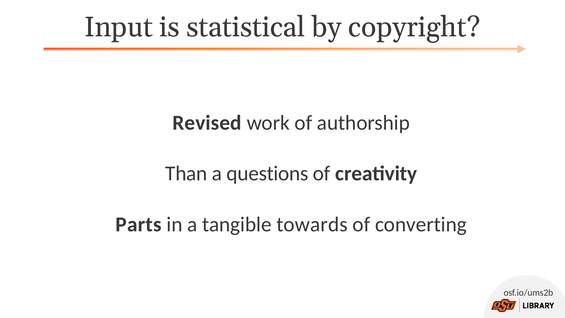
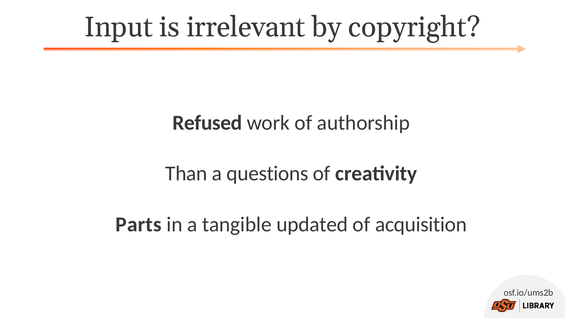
statistical: statistical -> irrelevant (246, 27)
Revised: Revised -> Refused (207, 123)
towards: towards -> updated (312, 224)
converting: converting -> acquisition (421, 224)
